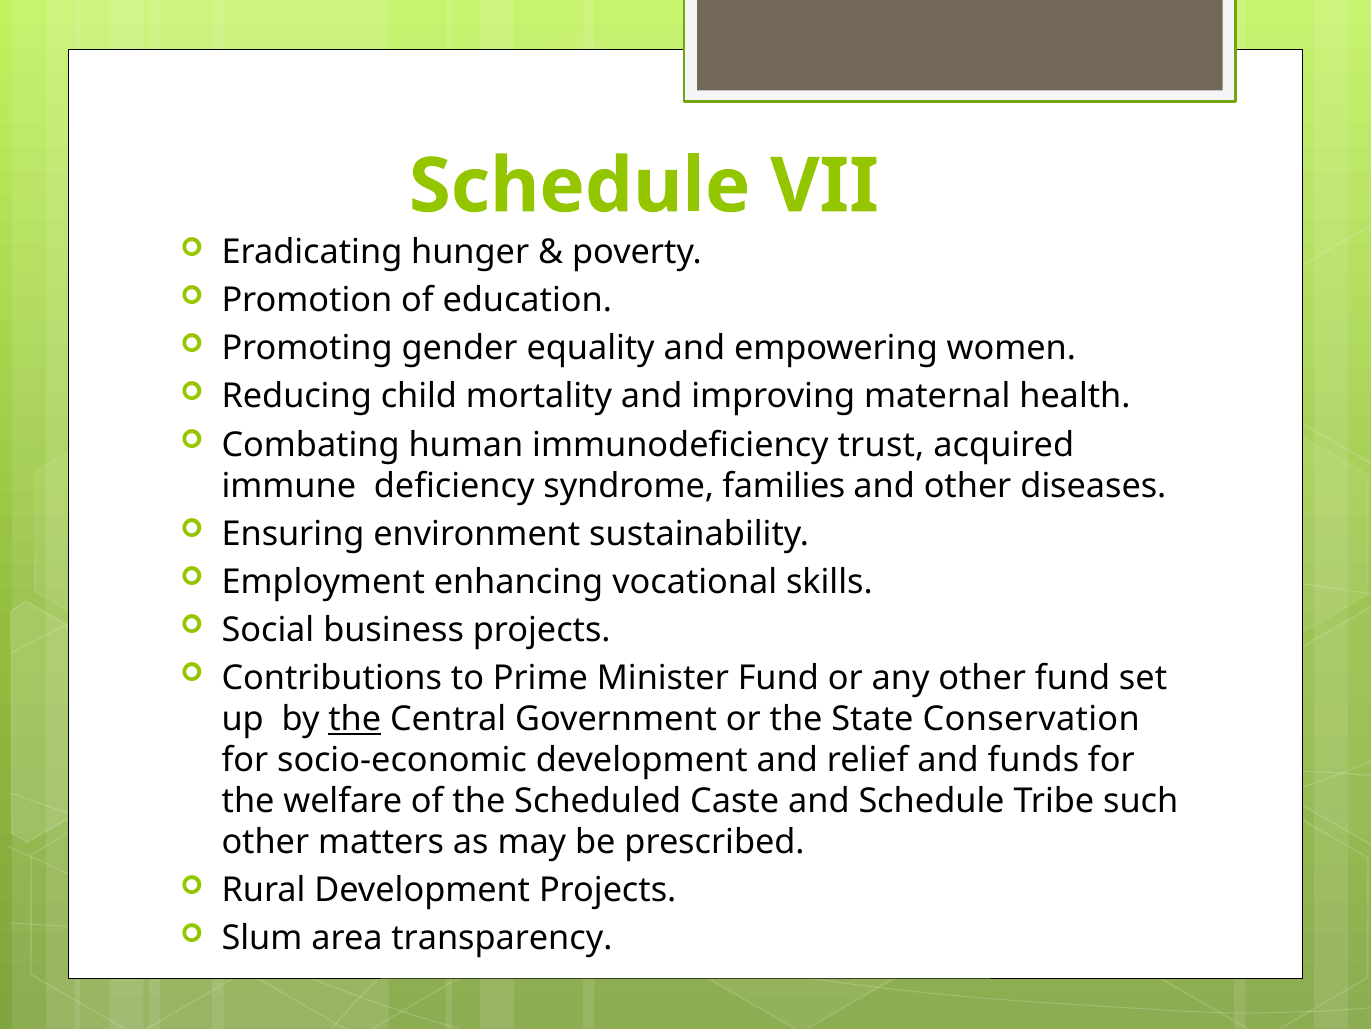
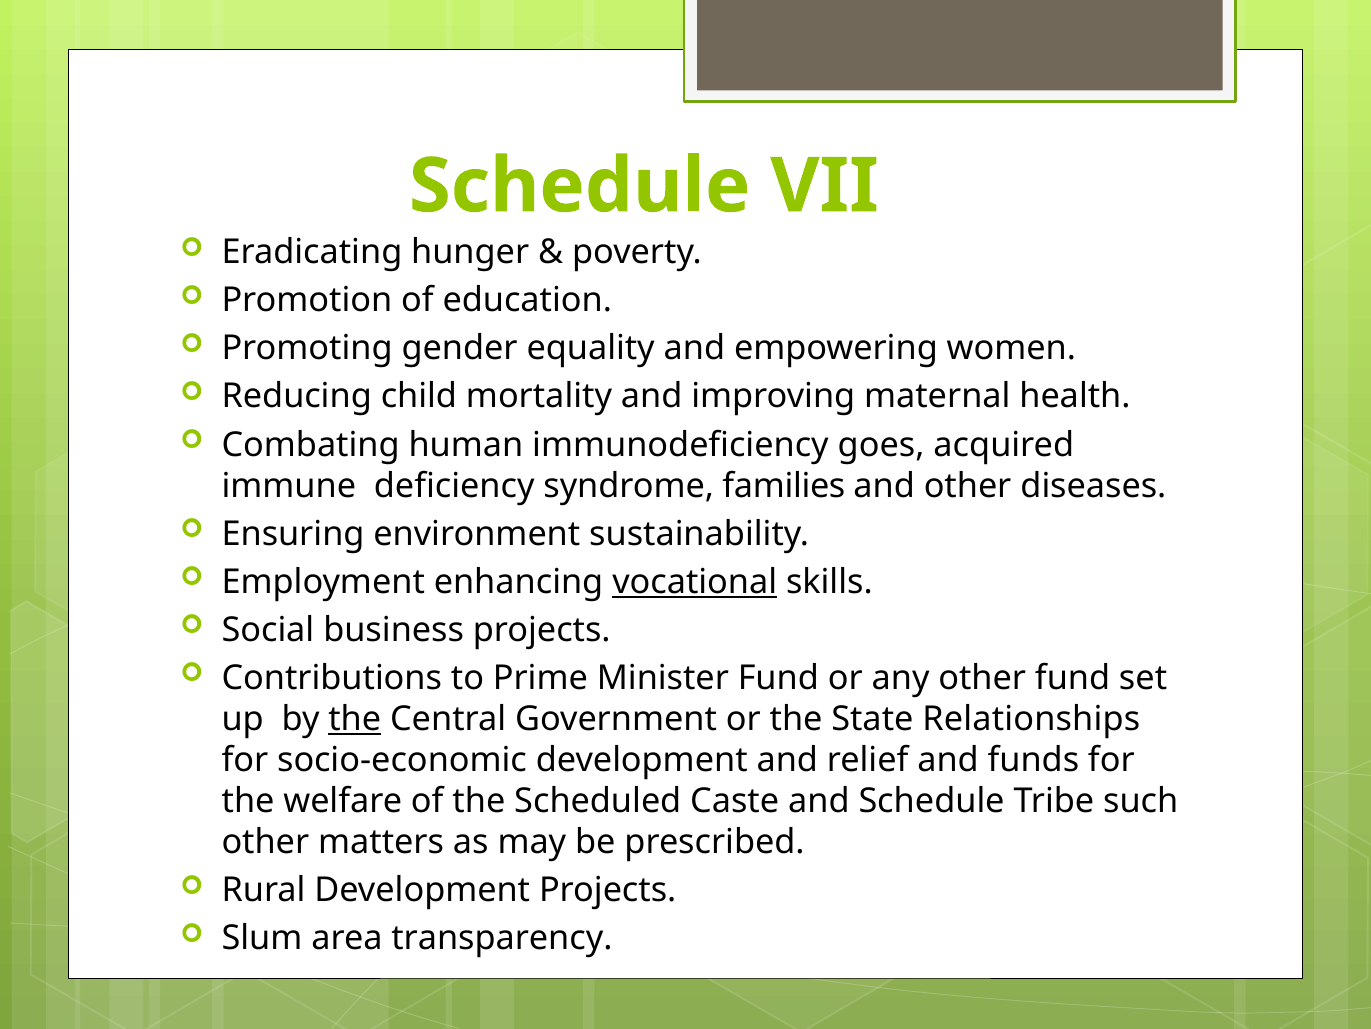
trust: trust -> goes (881, 444)
vocational underline: none -> present (695, 581)
Conservation: Conservation -> Relationships (1031, 719)
